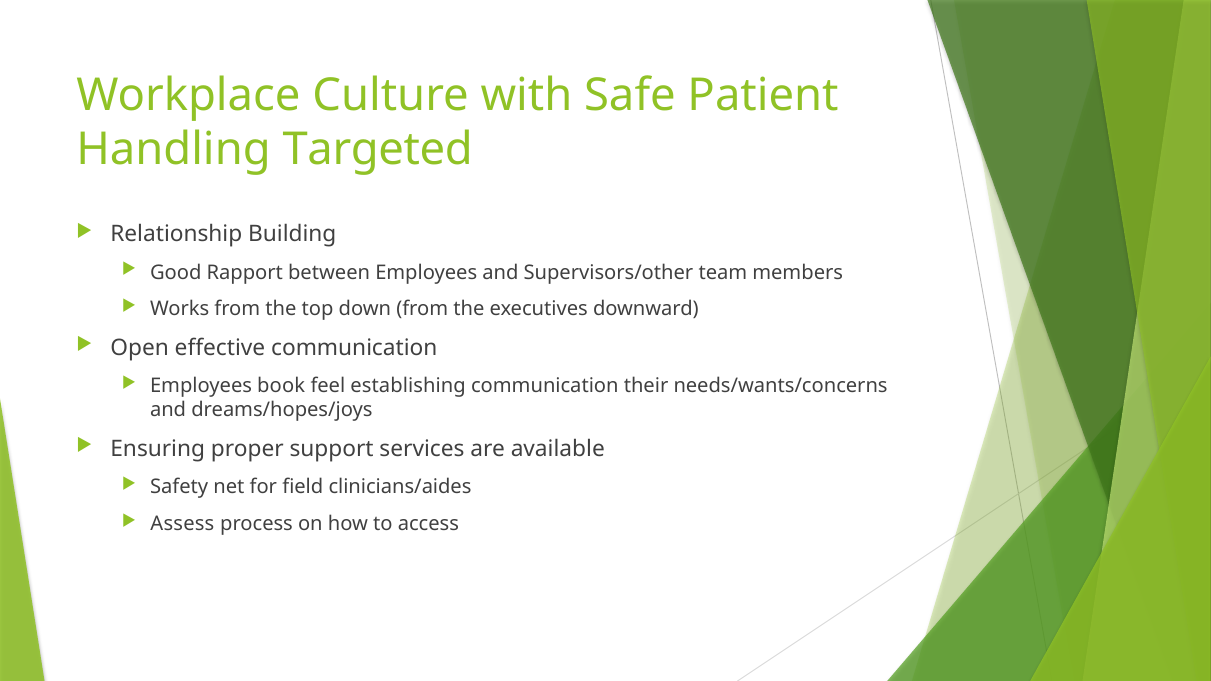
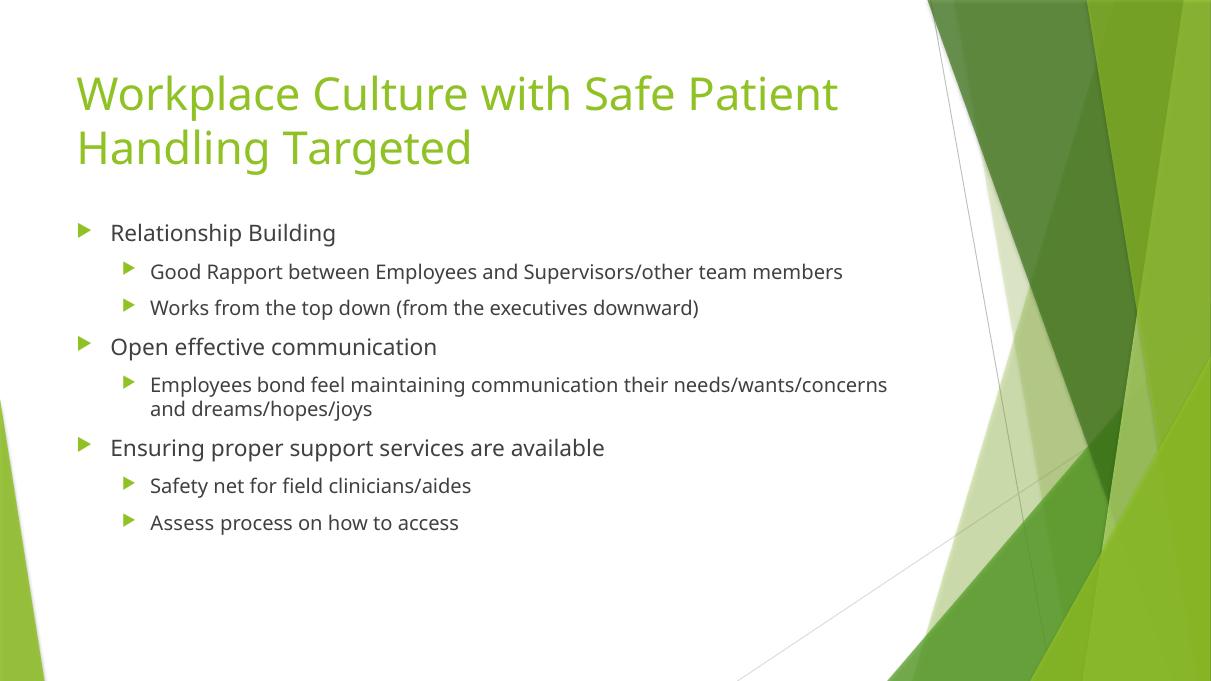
book: book -> bond (281, 386)
establishing: establishing -> maintaining (408, 386)
